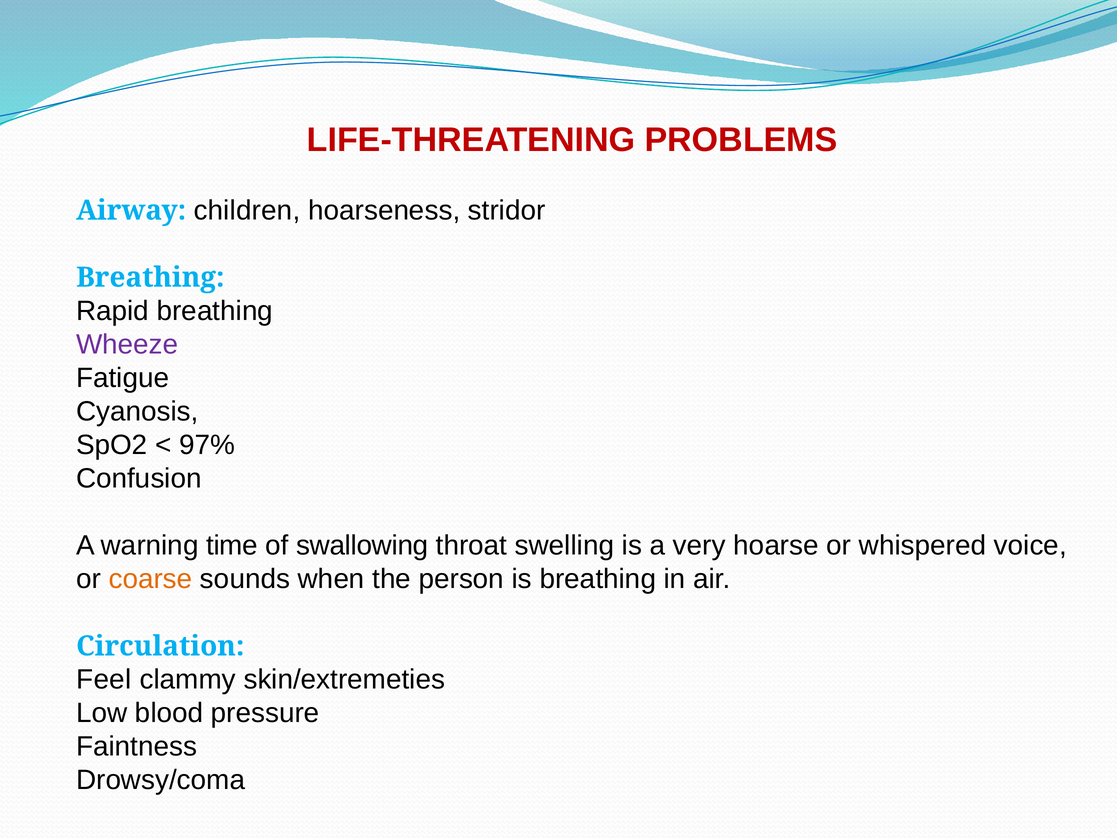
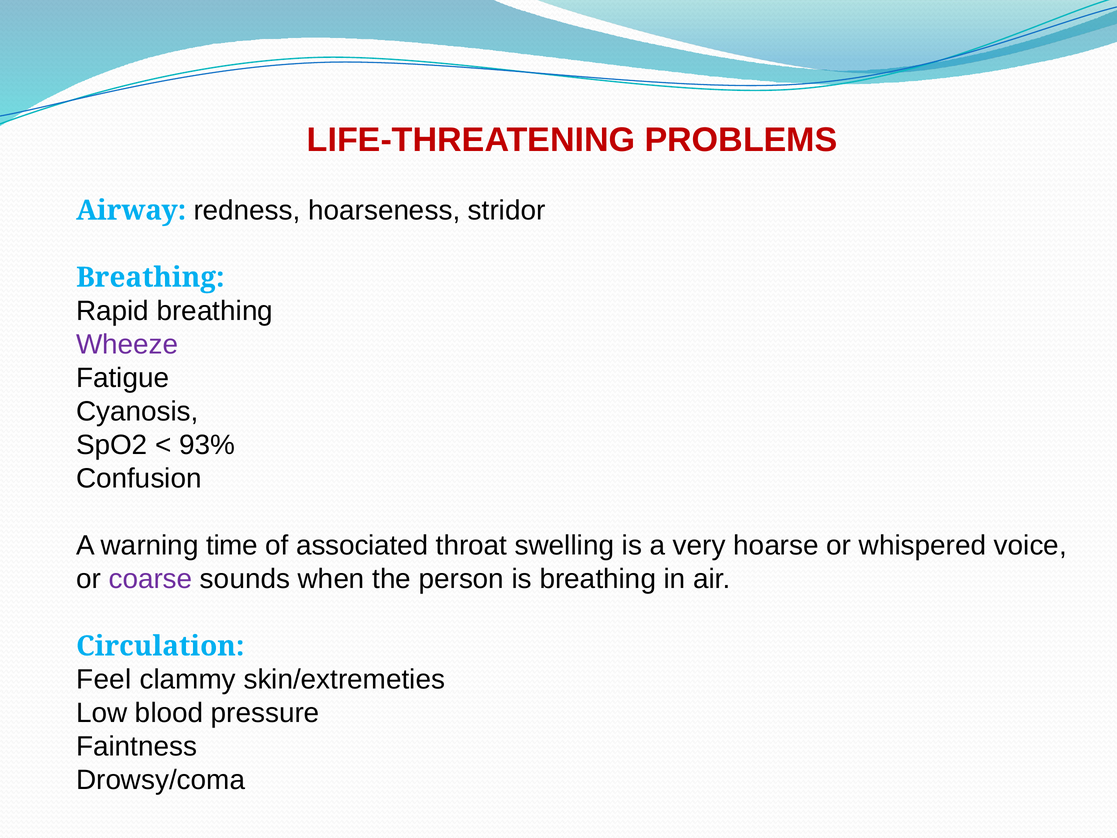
children: children -> redness (247, 210)
97%: 97% -> 93% (207, 445)
swallowing: swallowing -> associated (362, 545)
coarse colour: orange -> purple (150, 579)
